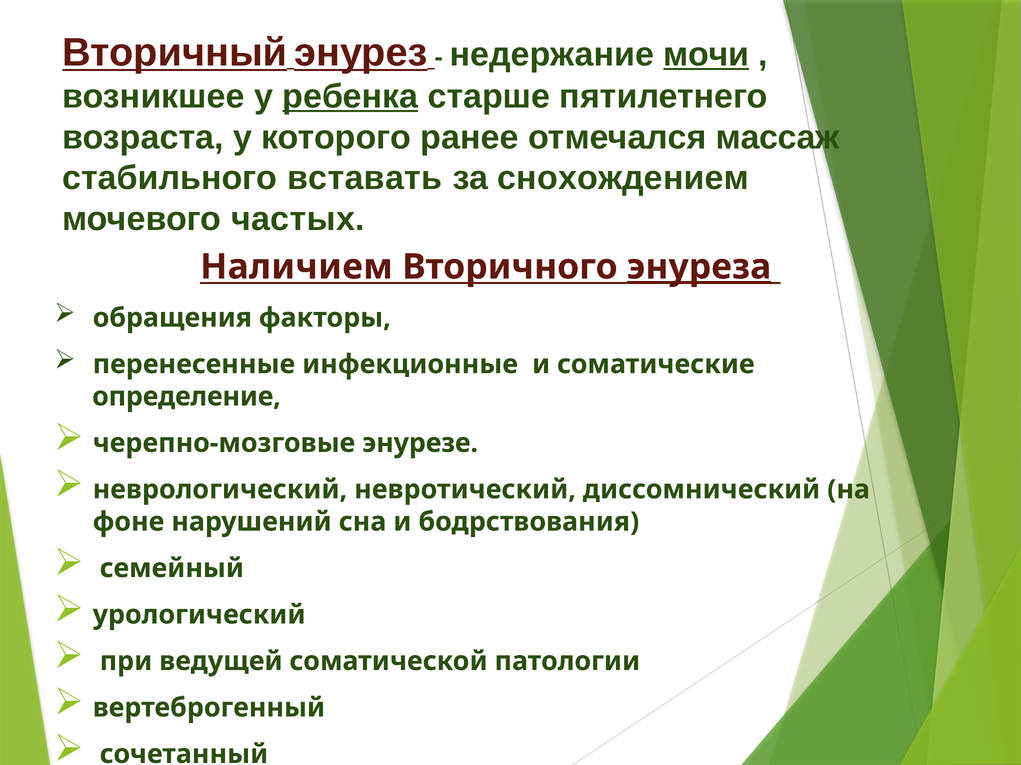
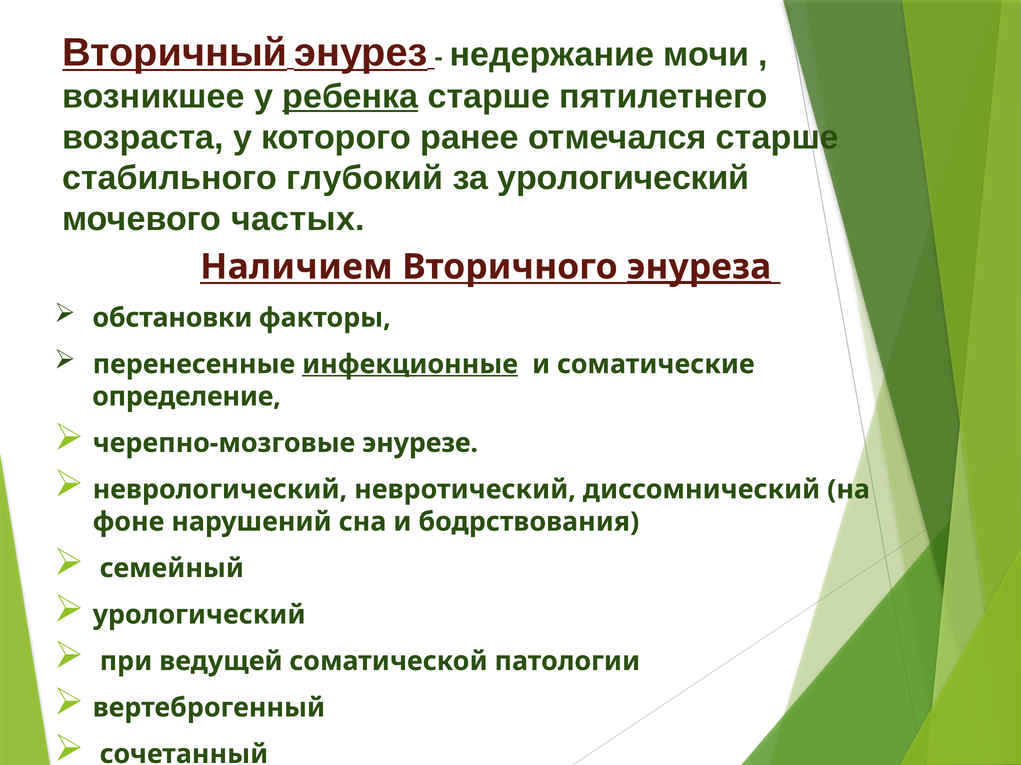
мочи underline: present -> none (706, 55)
отмечался массаж: массаж -> старше (777, 137)
вставать: вставать -> глубокий (365, 178)
за снохождением: снохождением -> урологический (623, 178)
обращения: обращения -> обстановки (172, 318)
инфекционные underline: none -> present (410, 365)
